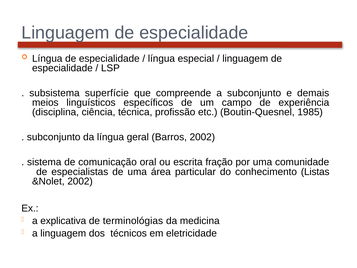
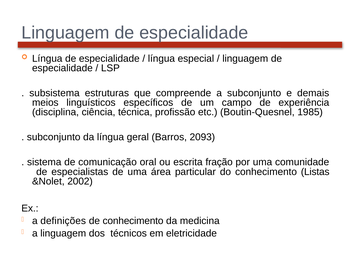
superfície: superfície -> estruturas (107, 93)
Barros 2002: 2002 -> 2093 (202, 137)
explicativa: explicativa -> definições (63, 221)
de terminológias: terminológias -> conhecimento (133, 221)
